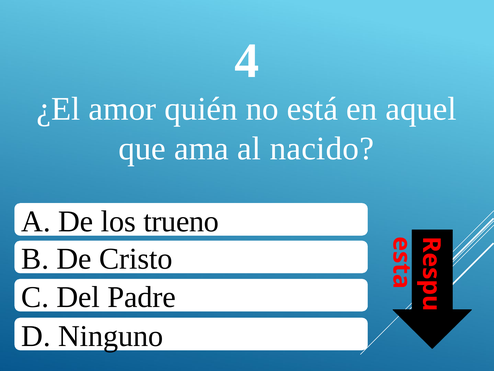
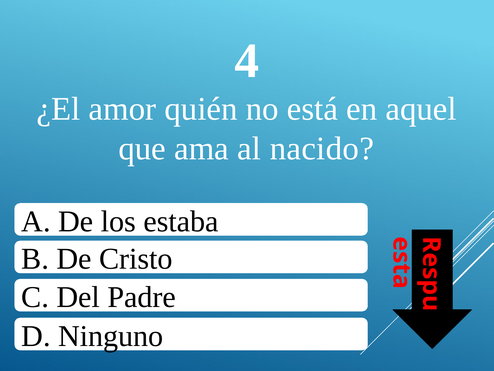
trueno: trueno -> estaba (181, 221)
